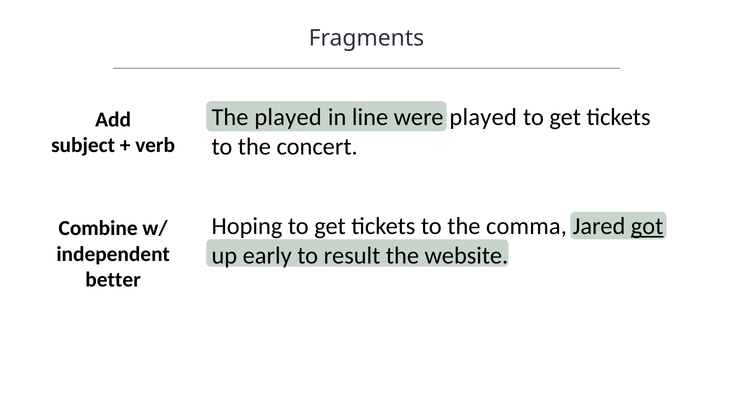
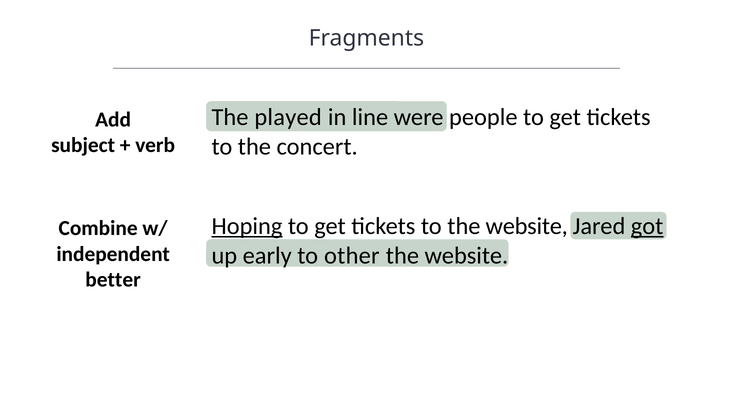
were played: played -> people (483, 117)
Hoping underline: none -> present (247, 226)
to the comma: comma -> website (527, 226)
result: result -> other (352, 256)
